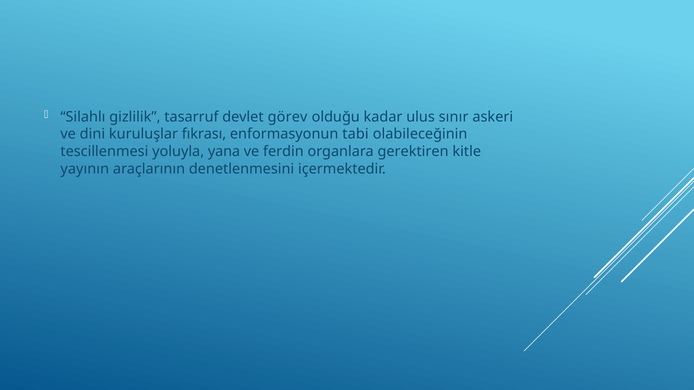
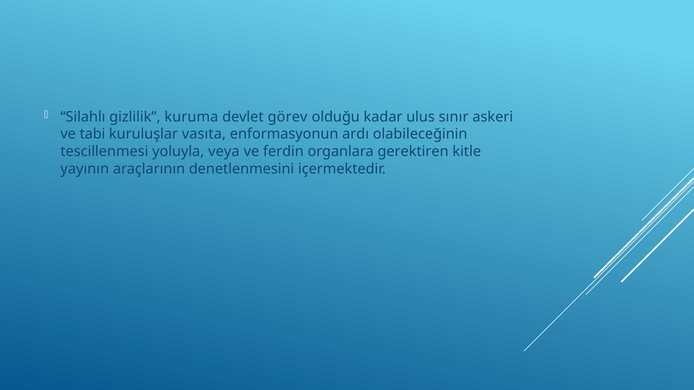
tasarruf: tasarruf -> kuruma (191, 117)
dini: dini -> tabi (93, 134)
fıkrası: fıkrası -> vasıta (204, 134)
tabi: tabi -> ardı (356, 134)
yana: yana -> veya (224, 152)
